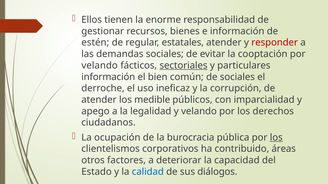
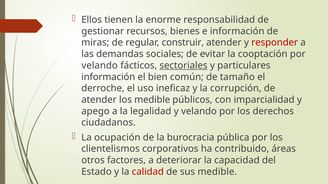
estén: estén -> miras (95, 43)
estatales: estatales -> construir (183, 43)
de sociales: sociales -> tamaño (237, 77)
los underline: present -> none (276, 138)
calidad colour: blue -> red (148, 172)
sus diálogos: diálogos -> medible (217, 172)
